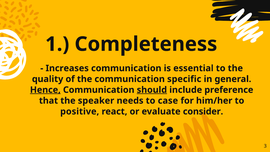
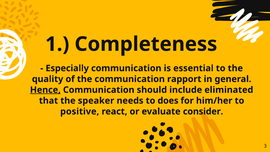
Increases: Increases -> Especially (67, 68)
specific: specific -> rapport (184, 79)
should underline: present -> none (152, 90)
preference: preference -> eliminated (229, 90)
case: case -> does (168, 101)
